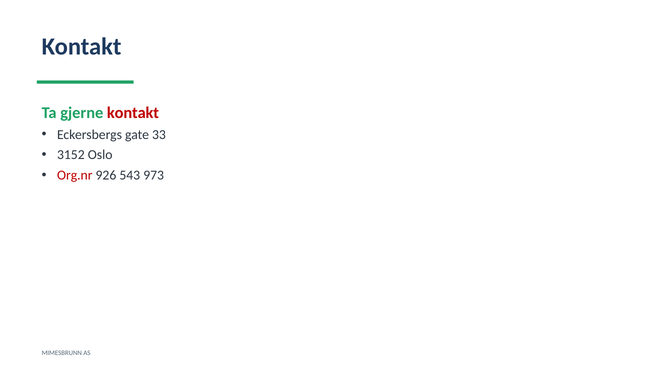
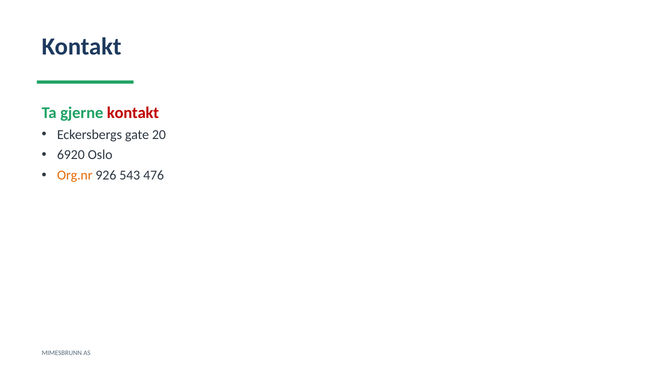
33: 33 -> 20 (159, 135)
3152: 3152 -> 6920 (71, 155)
Org.nr colour: red -> orange (75, 176)
973: 973 -> 476 (154, 176)
